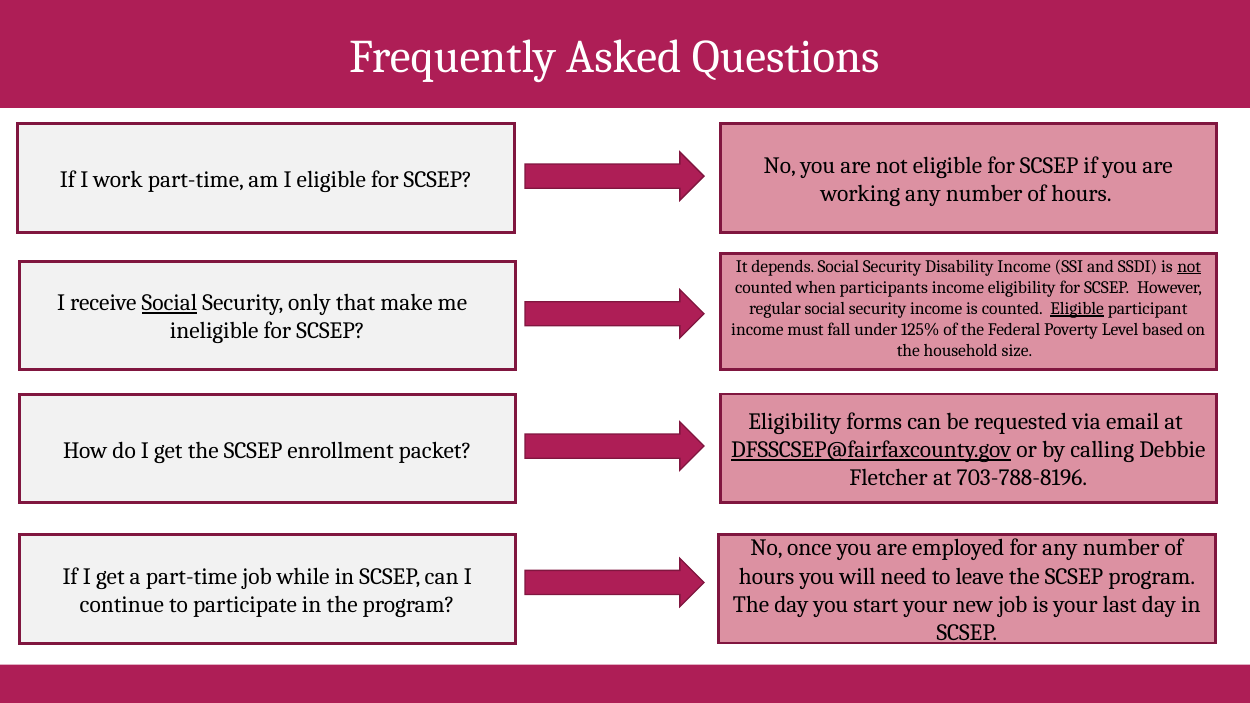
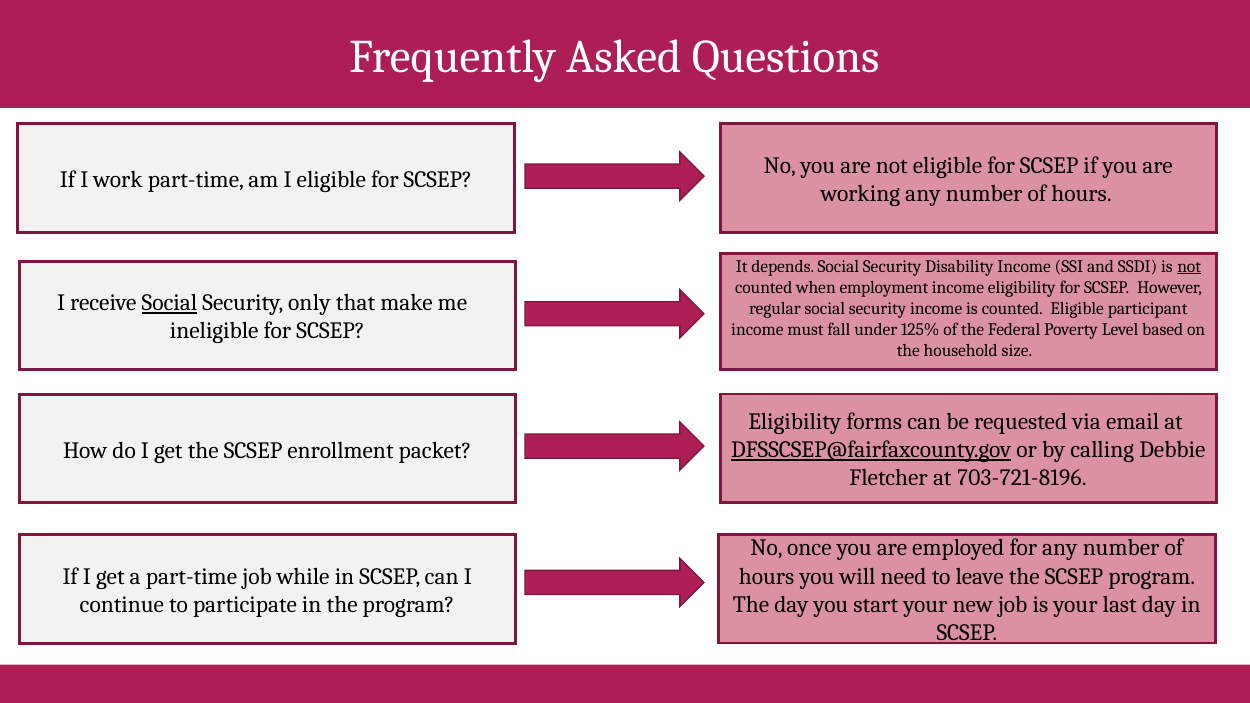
participants: participants -> employment (884, 287)
Eligible underline: present -> none (1077, 308)
703-788-8196: 703-788-8196 -> 703-721-8196 (1022, 478)
